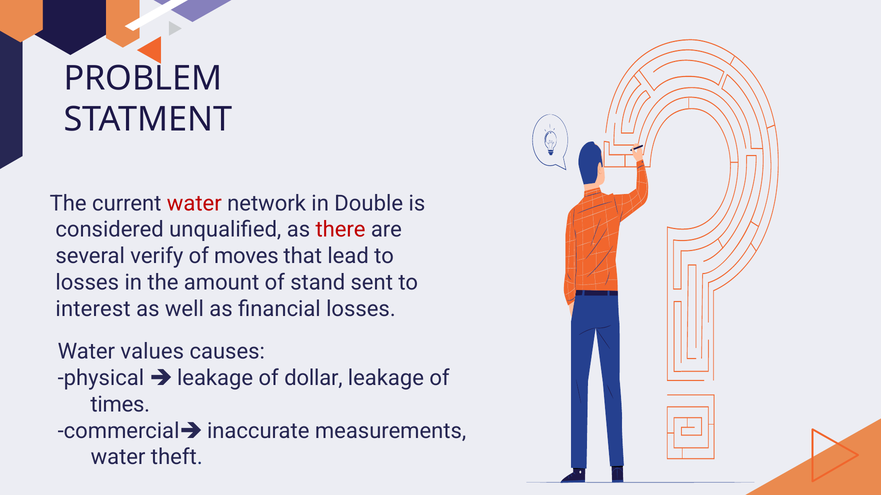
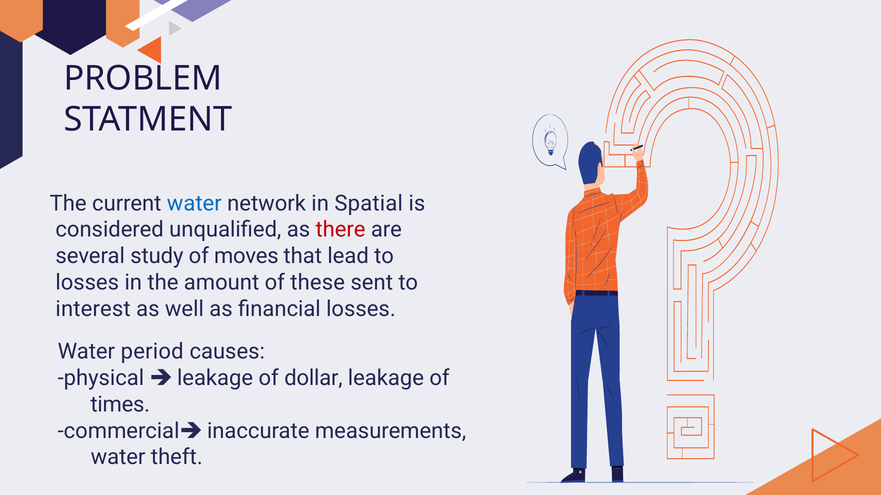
water colour: red -> blue (194, 204)
Double: Double -> Spatial (369, 204)
verify: verify -> study (157, 256)
stand: stand -> these (318, 283)
values: values -> period (152, 352)
